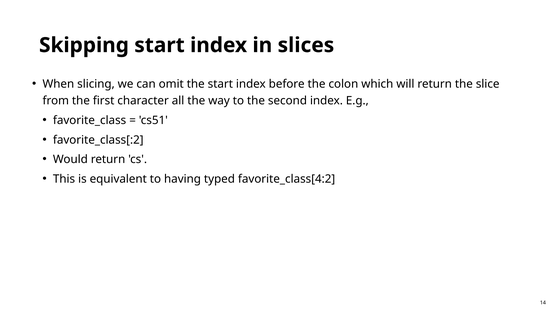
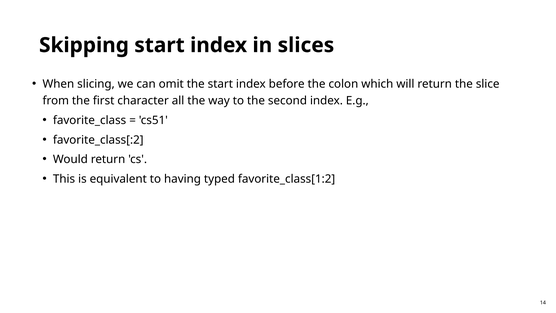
favorite_class[4:2: favorite_class[4:2 -> favorite_class[1:2 (287, 179)
